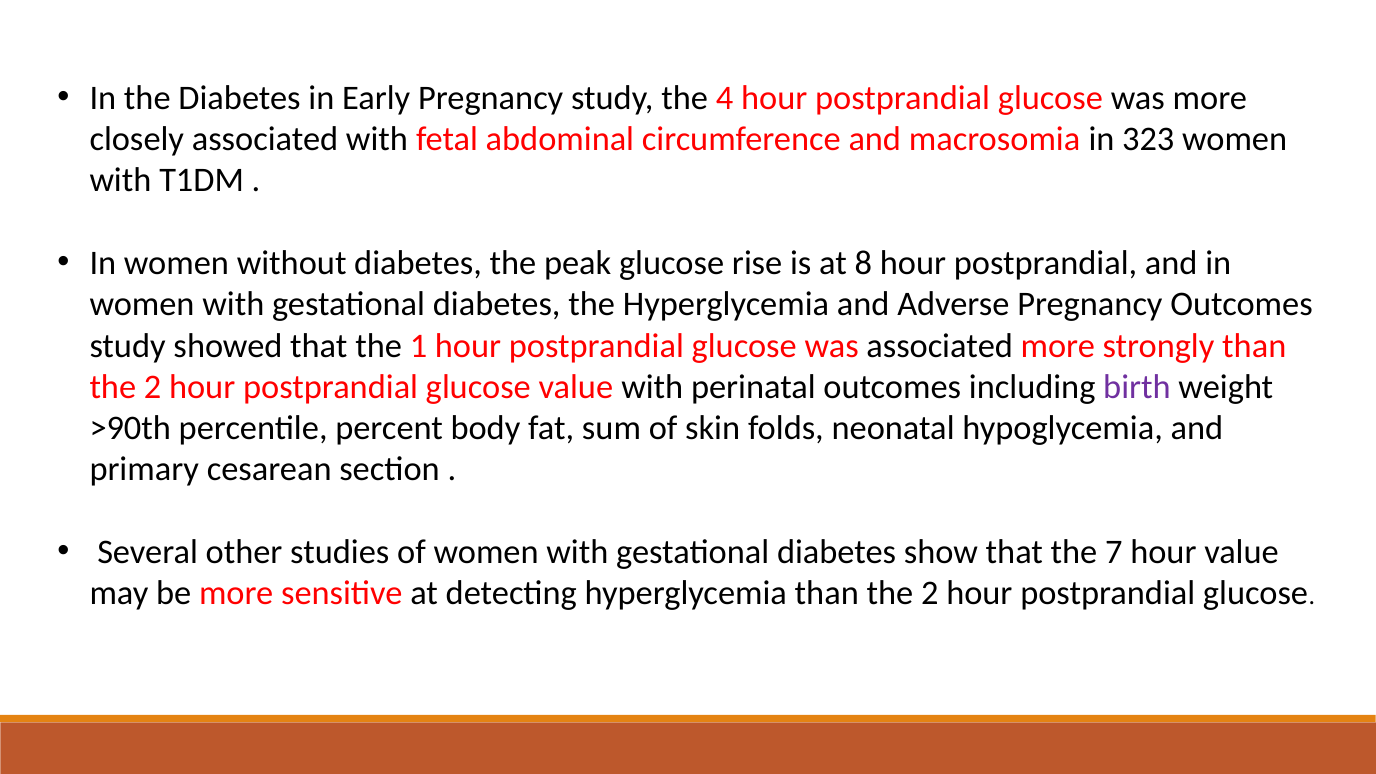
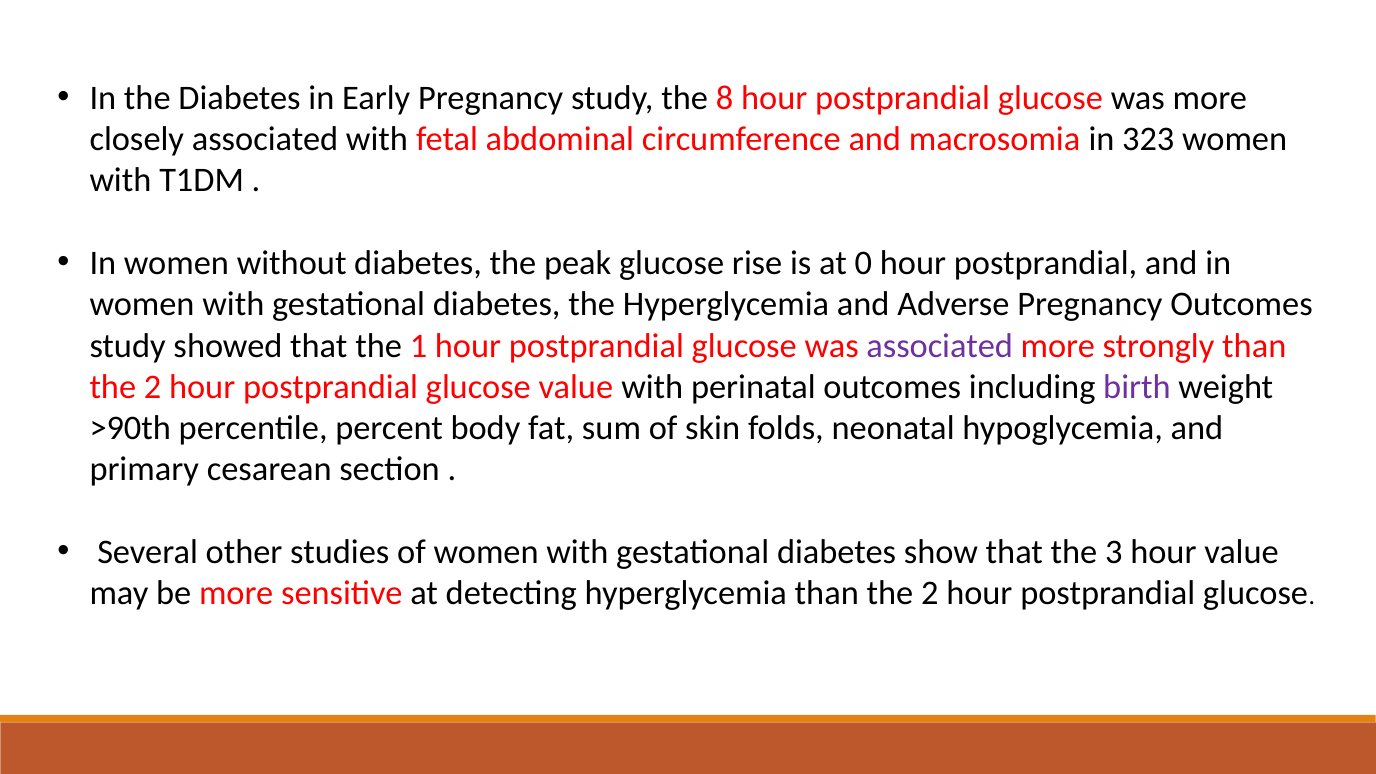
4: 4 -> 8 (725, 98)
8: 8 -> 0 (863, 263)
associated colour: black -> purple (940, 346)
7: 7 -> 3 (1114, 552)
